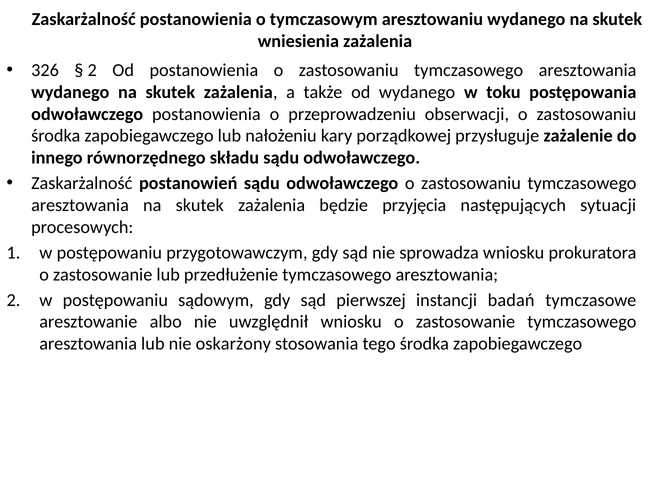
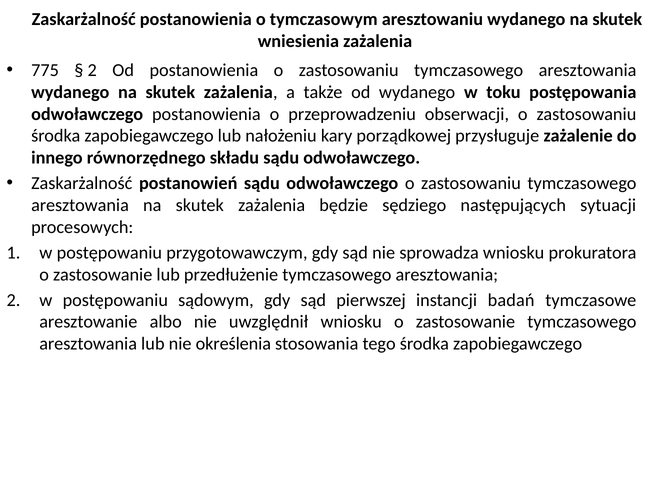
326: 326 -> 775 (45, 70)
przyjęcia: przyjęcia -> sędziego (414, 205)
oskarżony: oskarżony -> określenia (233, 344)
